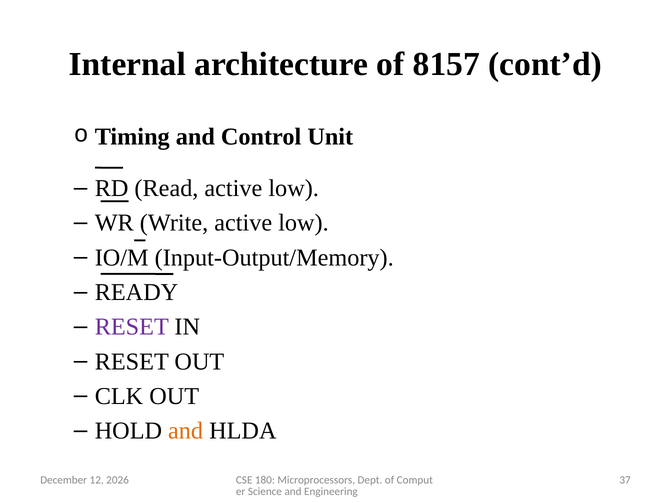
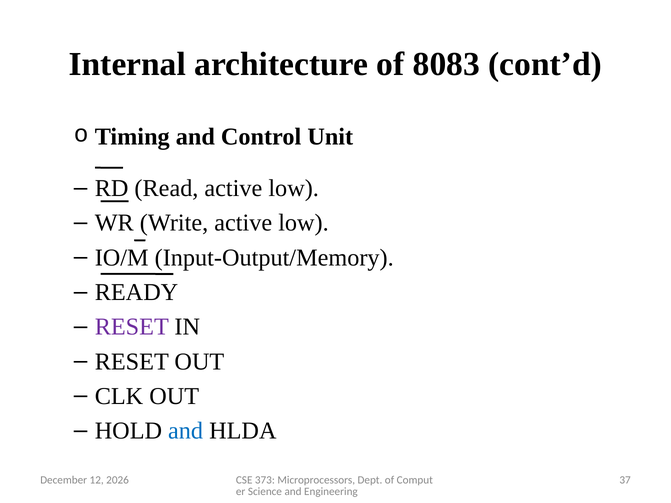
8157: 8157 -> 8083 (446, 64)
and colour: orange -> blue (186, 431)
180: 180 -> 373 (265, 480)
